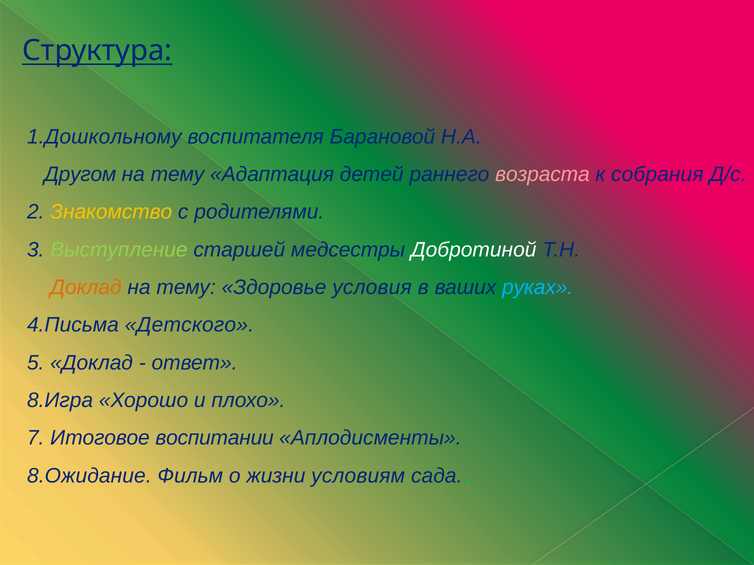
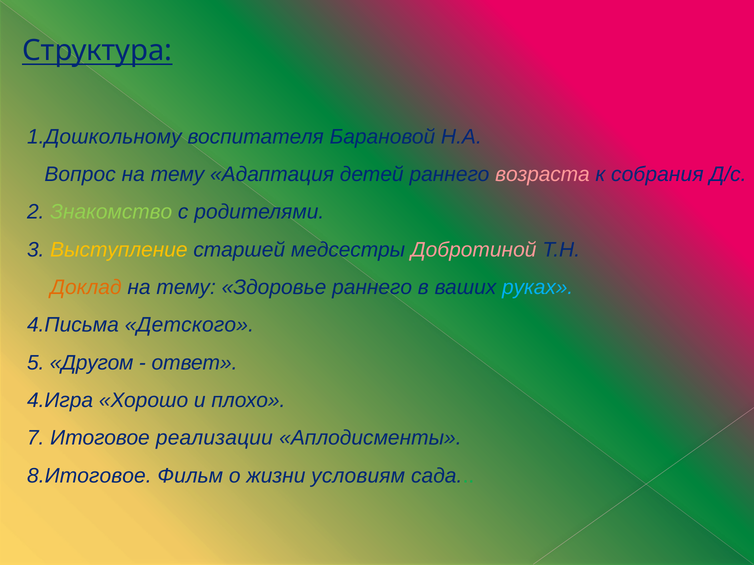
Другом: Другом -> Вопрос (80, 175)
Знакомство colour: yellow -> light green (111, 212)
Выступление colour: light green -> yellow (119, 250)
Добротиной colour: white -> pink (474, 250)
Здоровье условия: условия -> раннего (372, 288)
5 Доклад: Доклад -> Другом (92, 363)
8.Игра: 8.Игра -> 4.Игра (60, 401)
воспитании: воспитании -> реализации (214, 438)
8.Ожидание: 8.Ожидание -> 8.Итоговое (89, 476)
